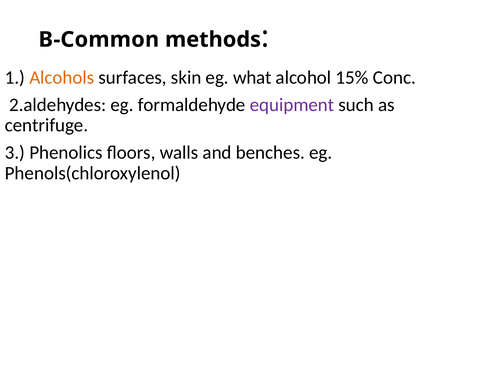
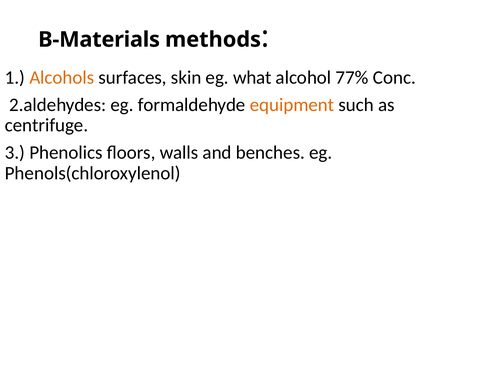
B-Common: B-Common -> B-Materials (99, 40)
15%: 15% -> 77% (352, 77)
equipment colour: purple -> orange (292, 105)
